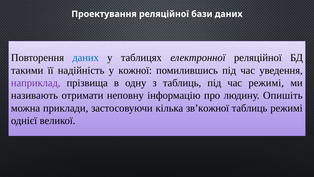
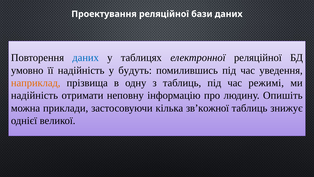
такими: такими -> умовно (27, 70)
кожної: кожної -> будуть (135, 70)
наприклад colour: purple -> orange (36, 83)
називають: називають -> надійність (34, 95)
таблиць режимі: режимі -> знижує (286, 108)
